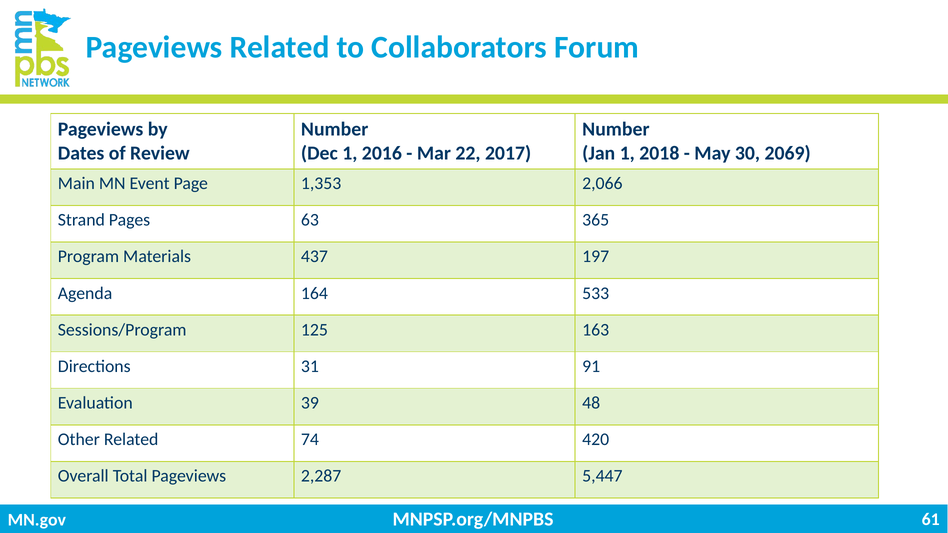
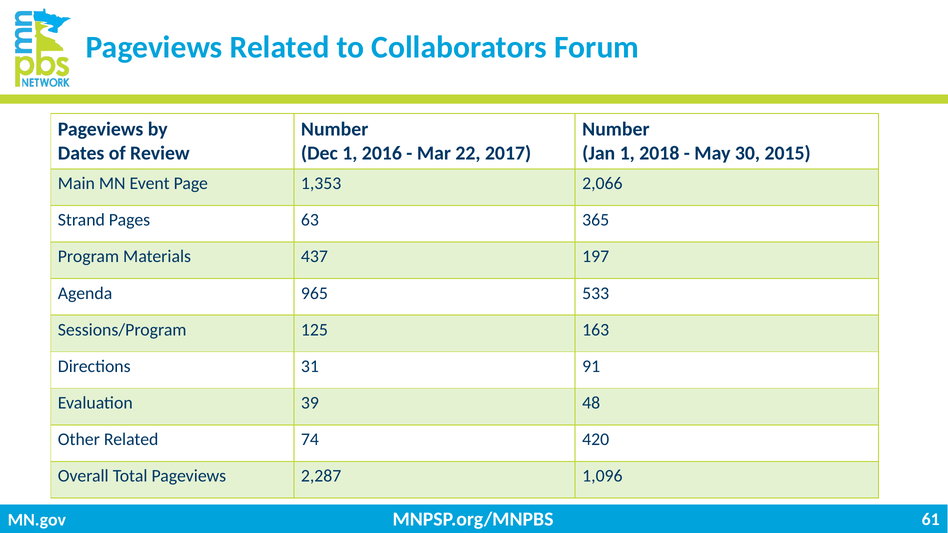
2069: 2069 -> 2015 (788, 153)
164: 164 -> 965 (314, 293)
5,447: 5,447 -> 1,096 (602, 476)
